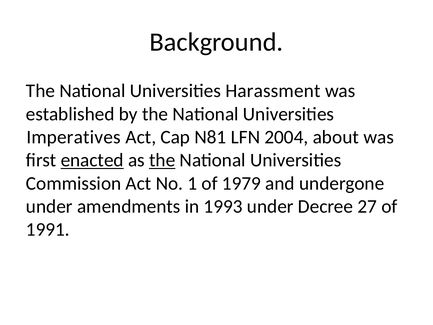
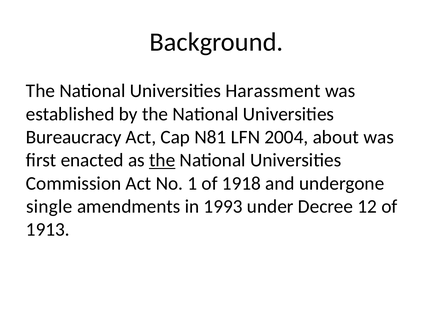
Imperatives: Imperatives -> Bureaucracy (74, 137)
enacted underline: present -> none (92, 160)
1979: 1979 -> 1918 (241, 183)
under: under -> single (49, 206)
27: 27 -> 12 (367, 206)
1991: 1991 -> 1913 (48, 229)
